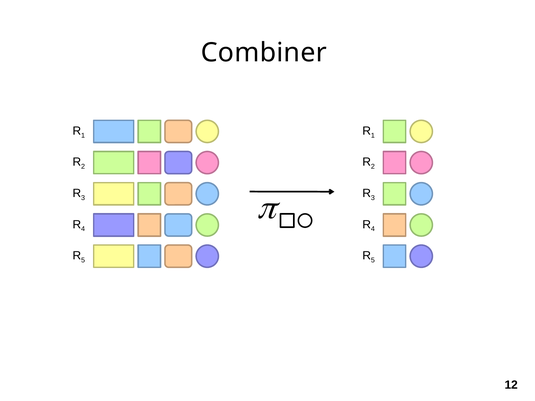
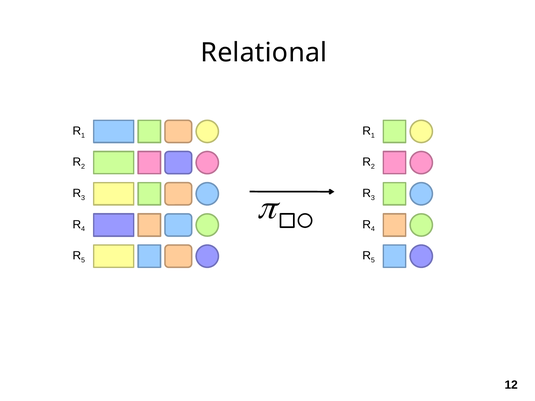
Combiner: Combiner -> Relational (264, 53)
